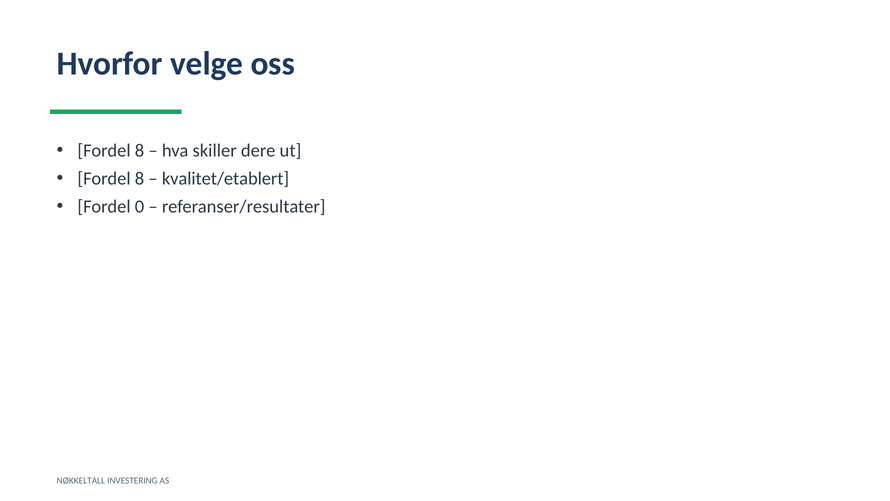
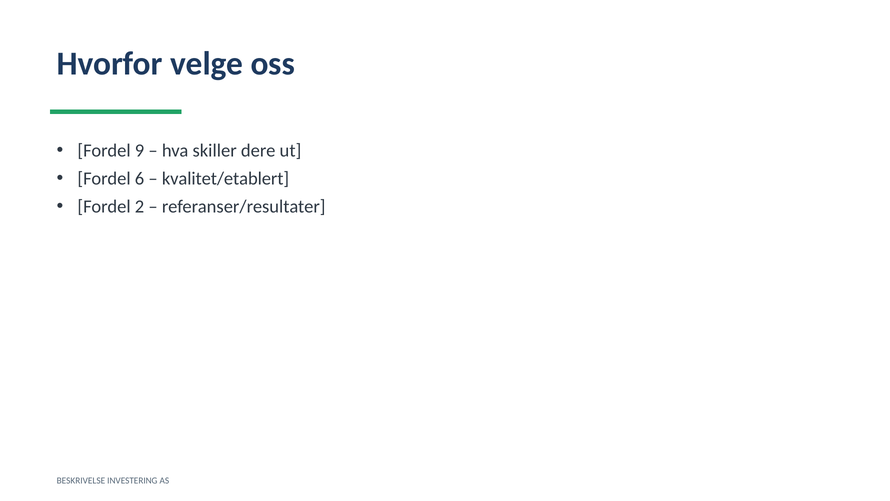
8: 8 -> 9 (140, 151)
8: 8 -> 6 (140, 179)
0: 0 -> 2 (140, 206)
NØKKELTALL: NØKKELTALL -> BESKRIVELSE (81, 480)
